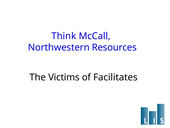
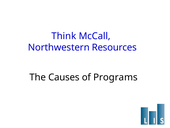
Victims: Victims -> Causes (64, 77)
Facilitates: Facilitates -> Programs (115, 77)
